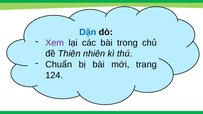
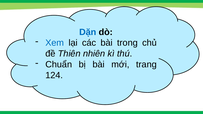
Xem colour: purple -> blue (55, 43)
